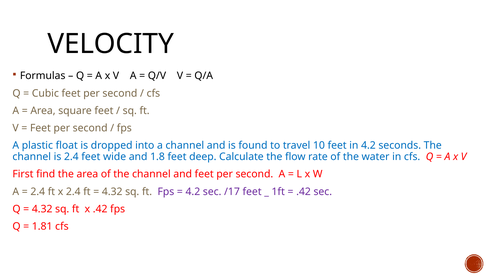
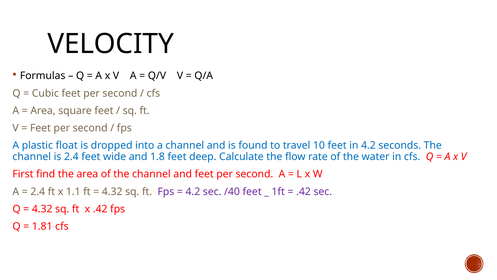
x 2.4: 2.4 -> 1.1 (73, 191)
/17: /17 -> /40 (232, 191)
